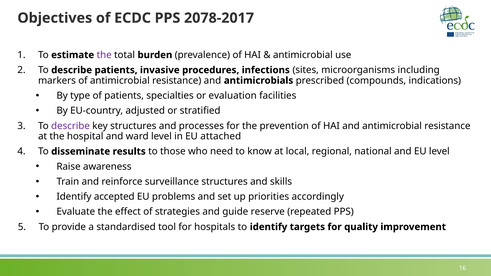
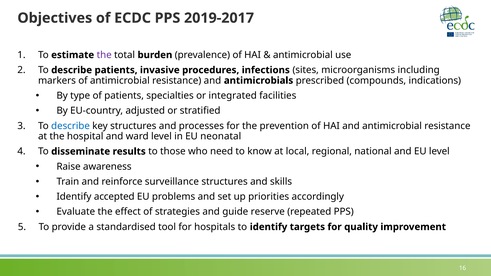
2078-2017: 2078-2017 -> 2019-2017 (219, 18)
evaluation: evaluation -> integrated (233, 96)
describe colour: purple -> blue (70, 126)
attached: attached -> neonatal (221, 136)
